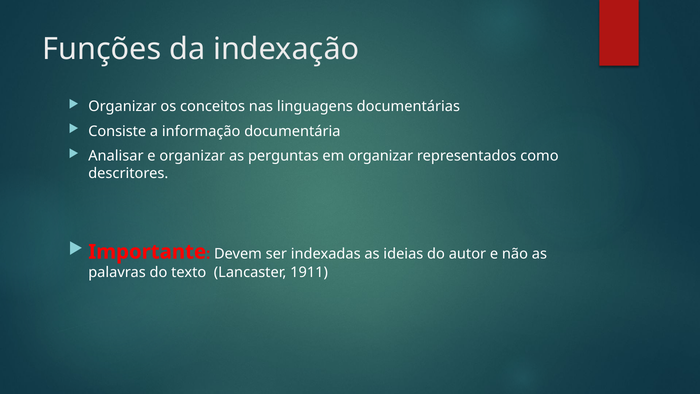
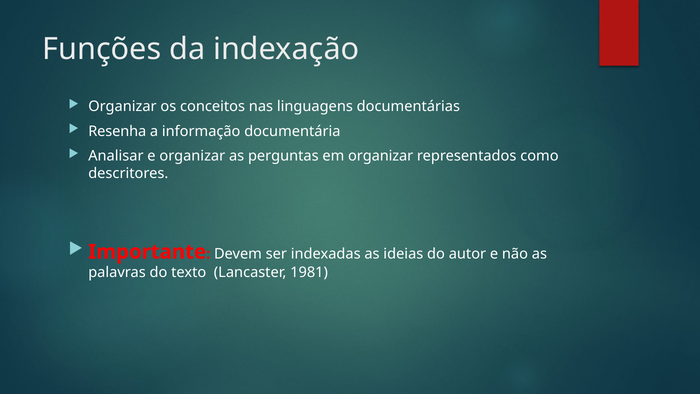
Consiste: Consiste -> Resenha (117, 131)
1911: 1911 -> 1981 (309, 272)
